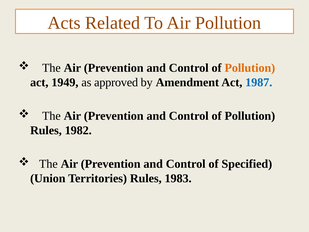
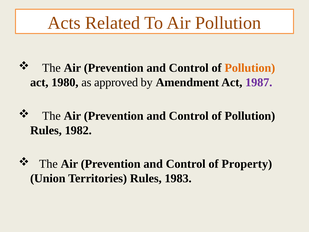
1949: 1949 -> 1980 (65, 82)
1987 colour: blue -> purple (259, 82)
Specified: Specified -> Property (247, 164)
